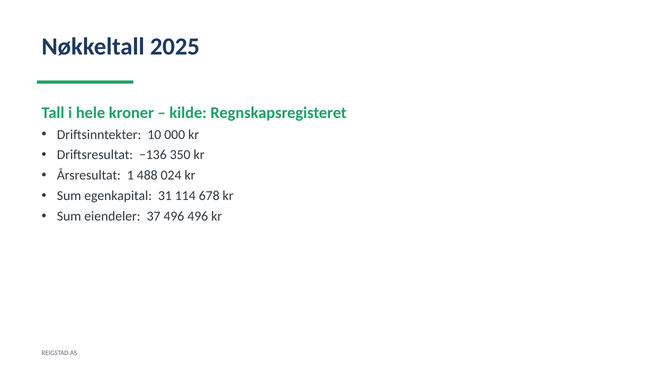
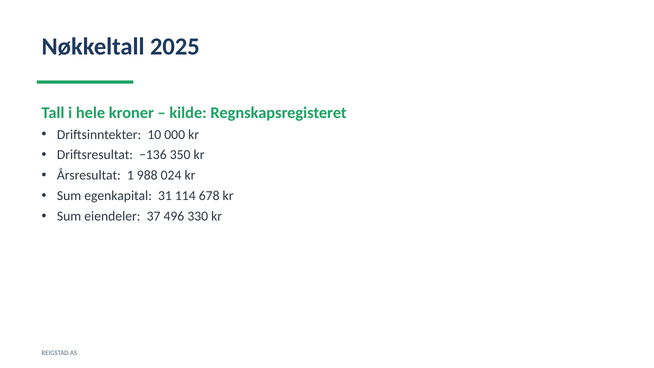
488: 488 -> 988 (147, 175)
496 496: 496 -> 330 (198, 216)
